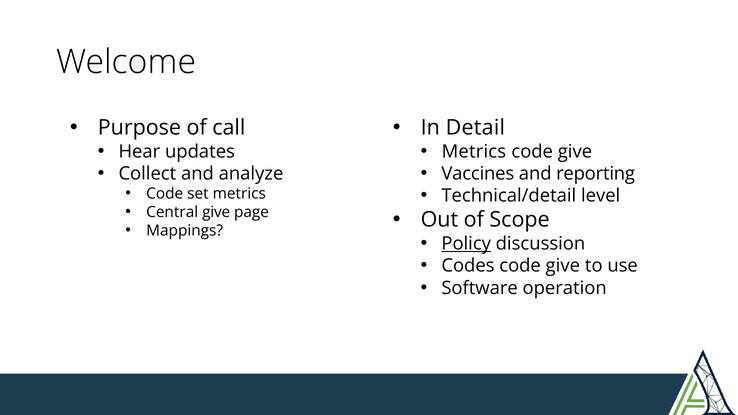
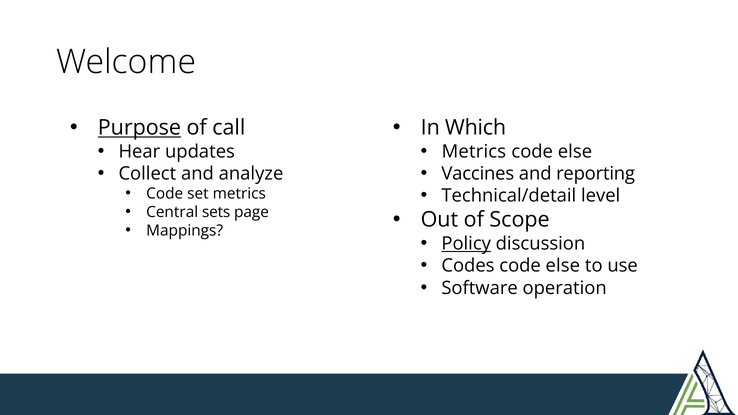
Purpose underline: none -> present (139, 128)
Detail: Detail -> Which (476, 128)
give: give -> else (575, 151)
Central give: give -> sets (216, 212)
give: give -> else (563, 266)
